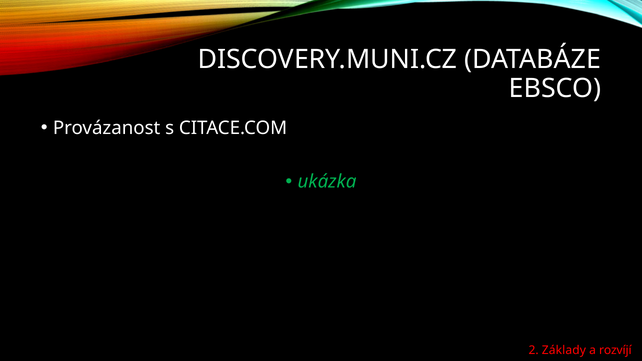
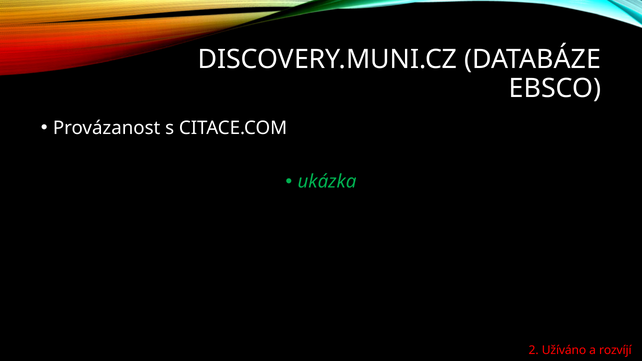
Základy: Základy -> Užíváno (564, 350)
